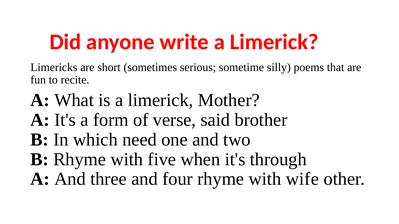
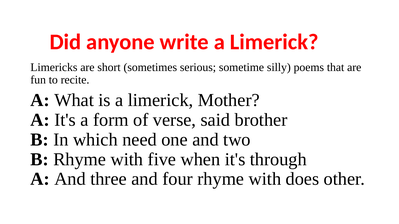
wife: wife -> does (302, 179)
